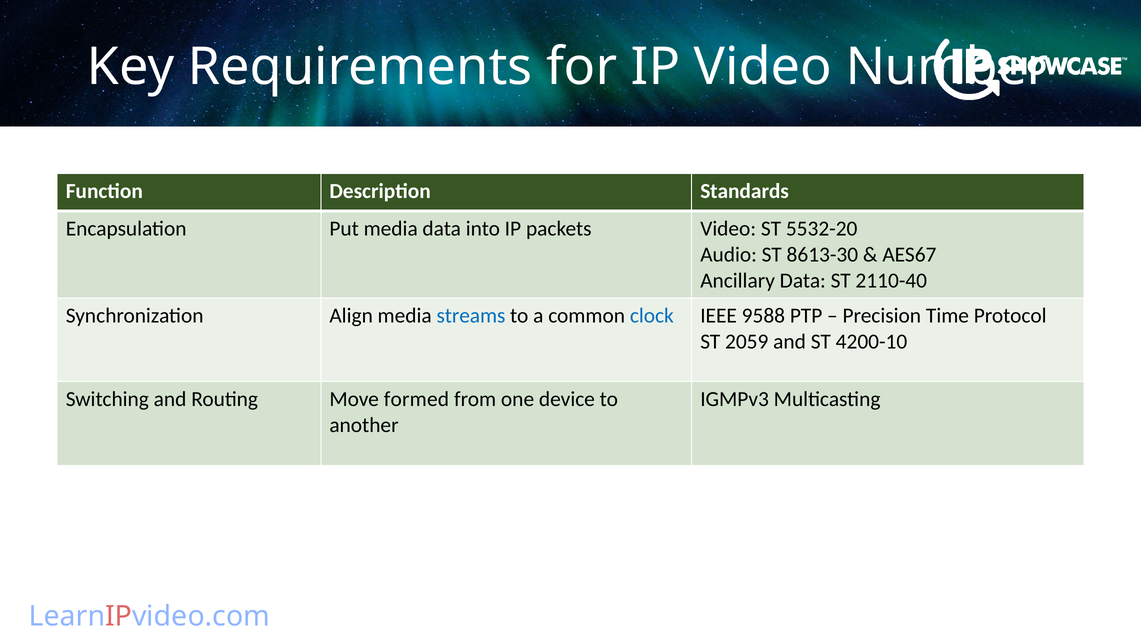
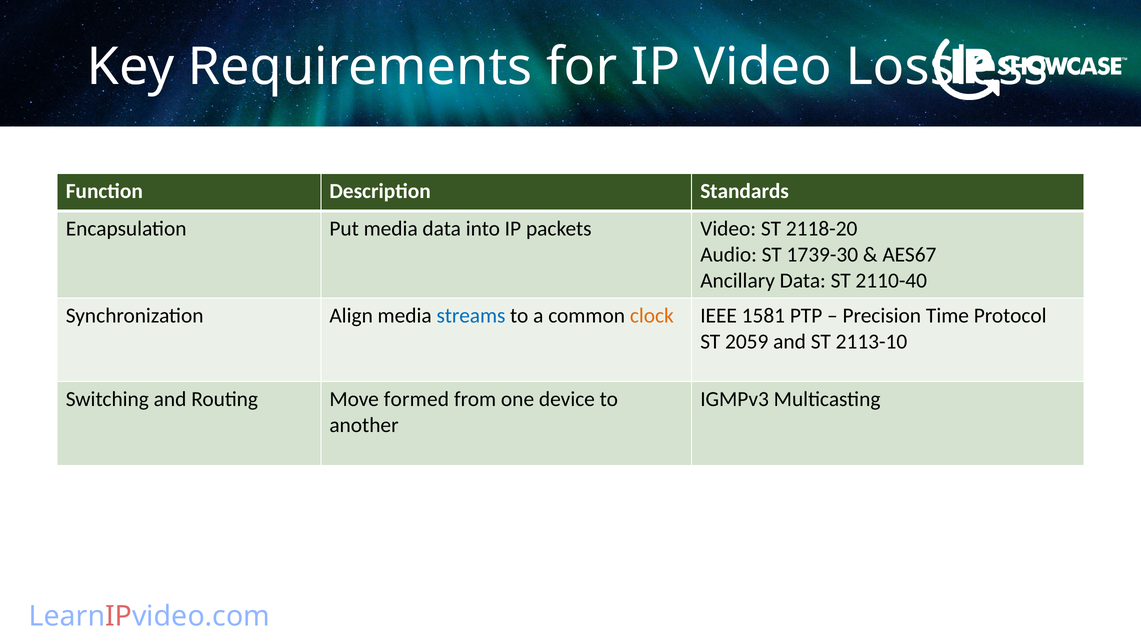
Number: Number -> Lossless (947, 67)
5532-20: 5532-20 -> 2118-20 (822, 228)
8613-30: 8613-30 -> 1739-30 (822, 255)
clock colour: blue -> orange (652, 315)
9588: 9588 -> 1581 (763, 315)
4200-10: 4200-10 -> 2113-10 (871, 341)
